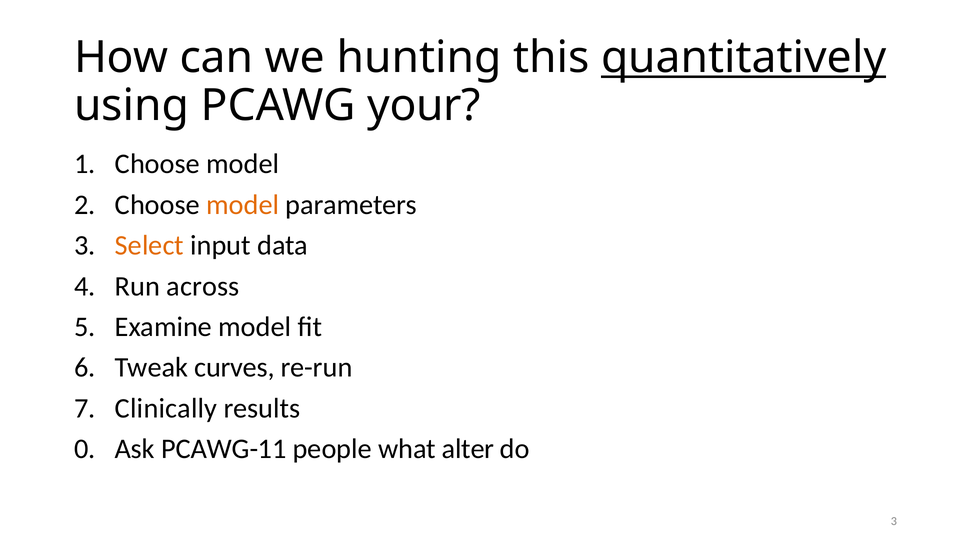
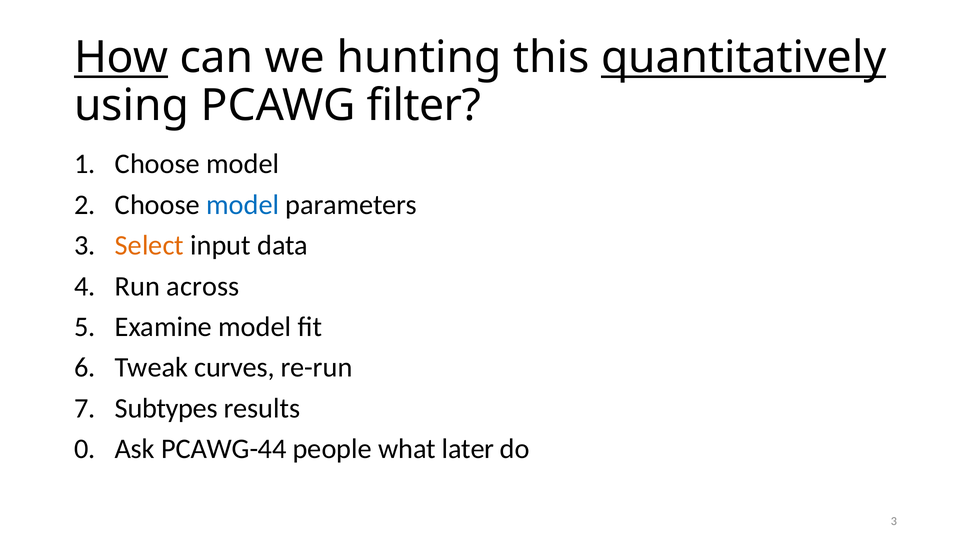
How underline: none -> present (121, 58)
your: your -> filter (424, 106)
model colour: orange -> blue (243, 205)
Clinically: Clinically -> Subtypes (166, 408)
PCAWG-11: PCAWG-11 -> PCAWG-44 (224, 449)
alter: alter -> later (468, 449)
